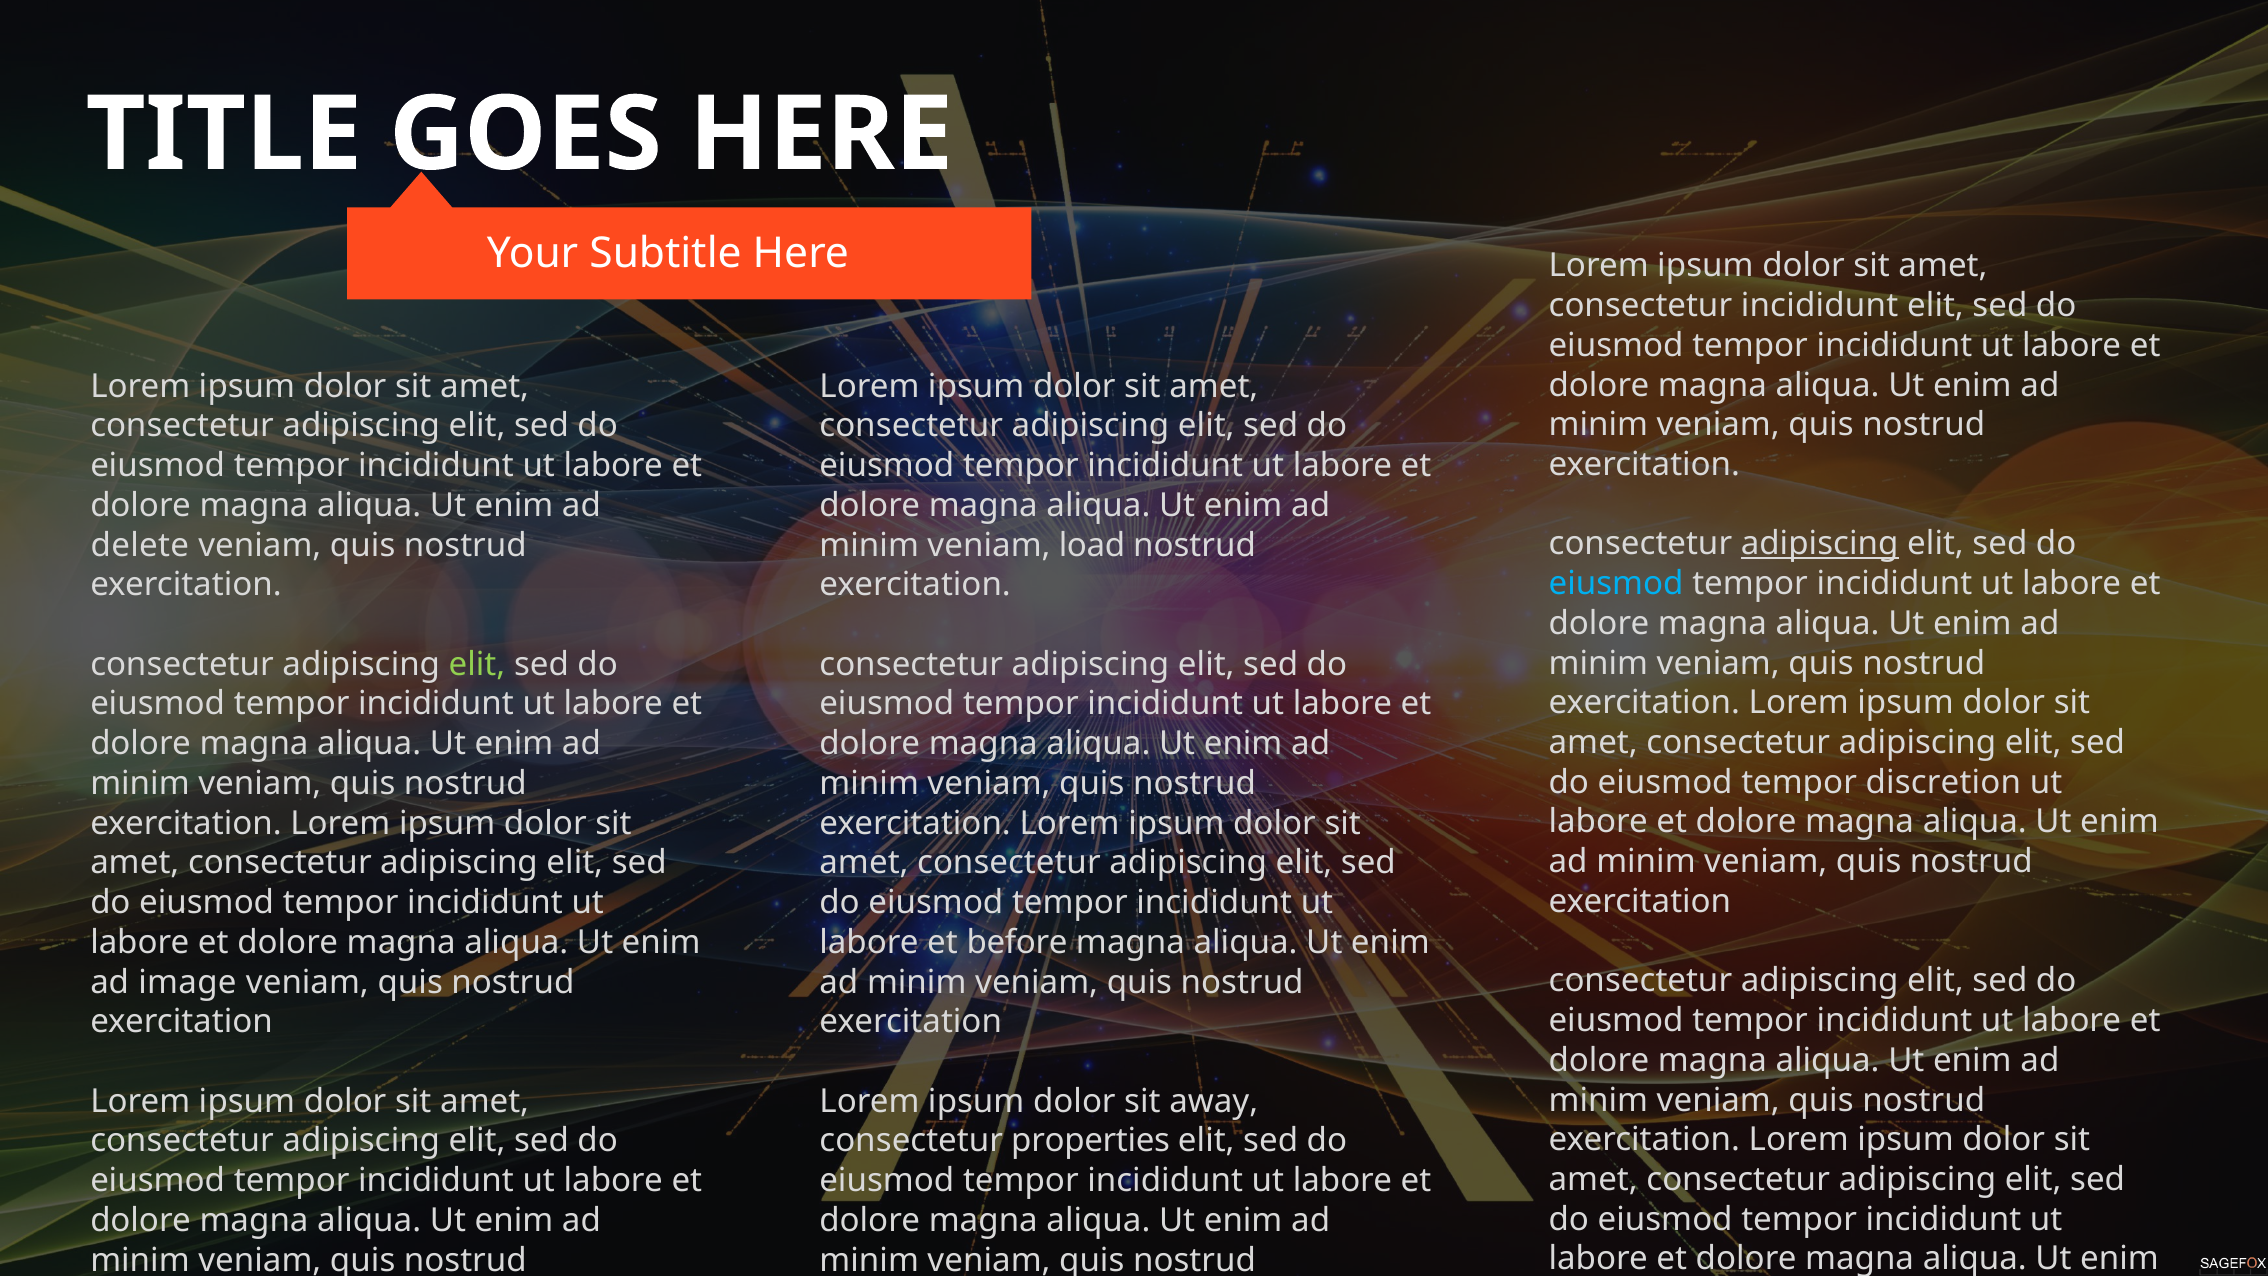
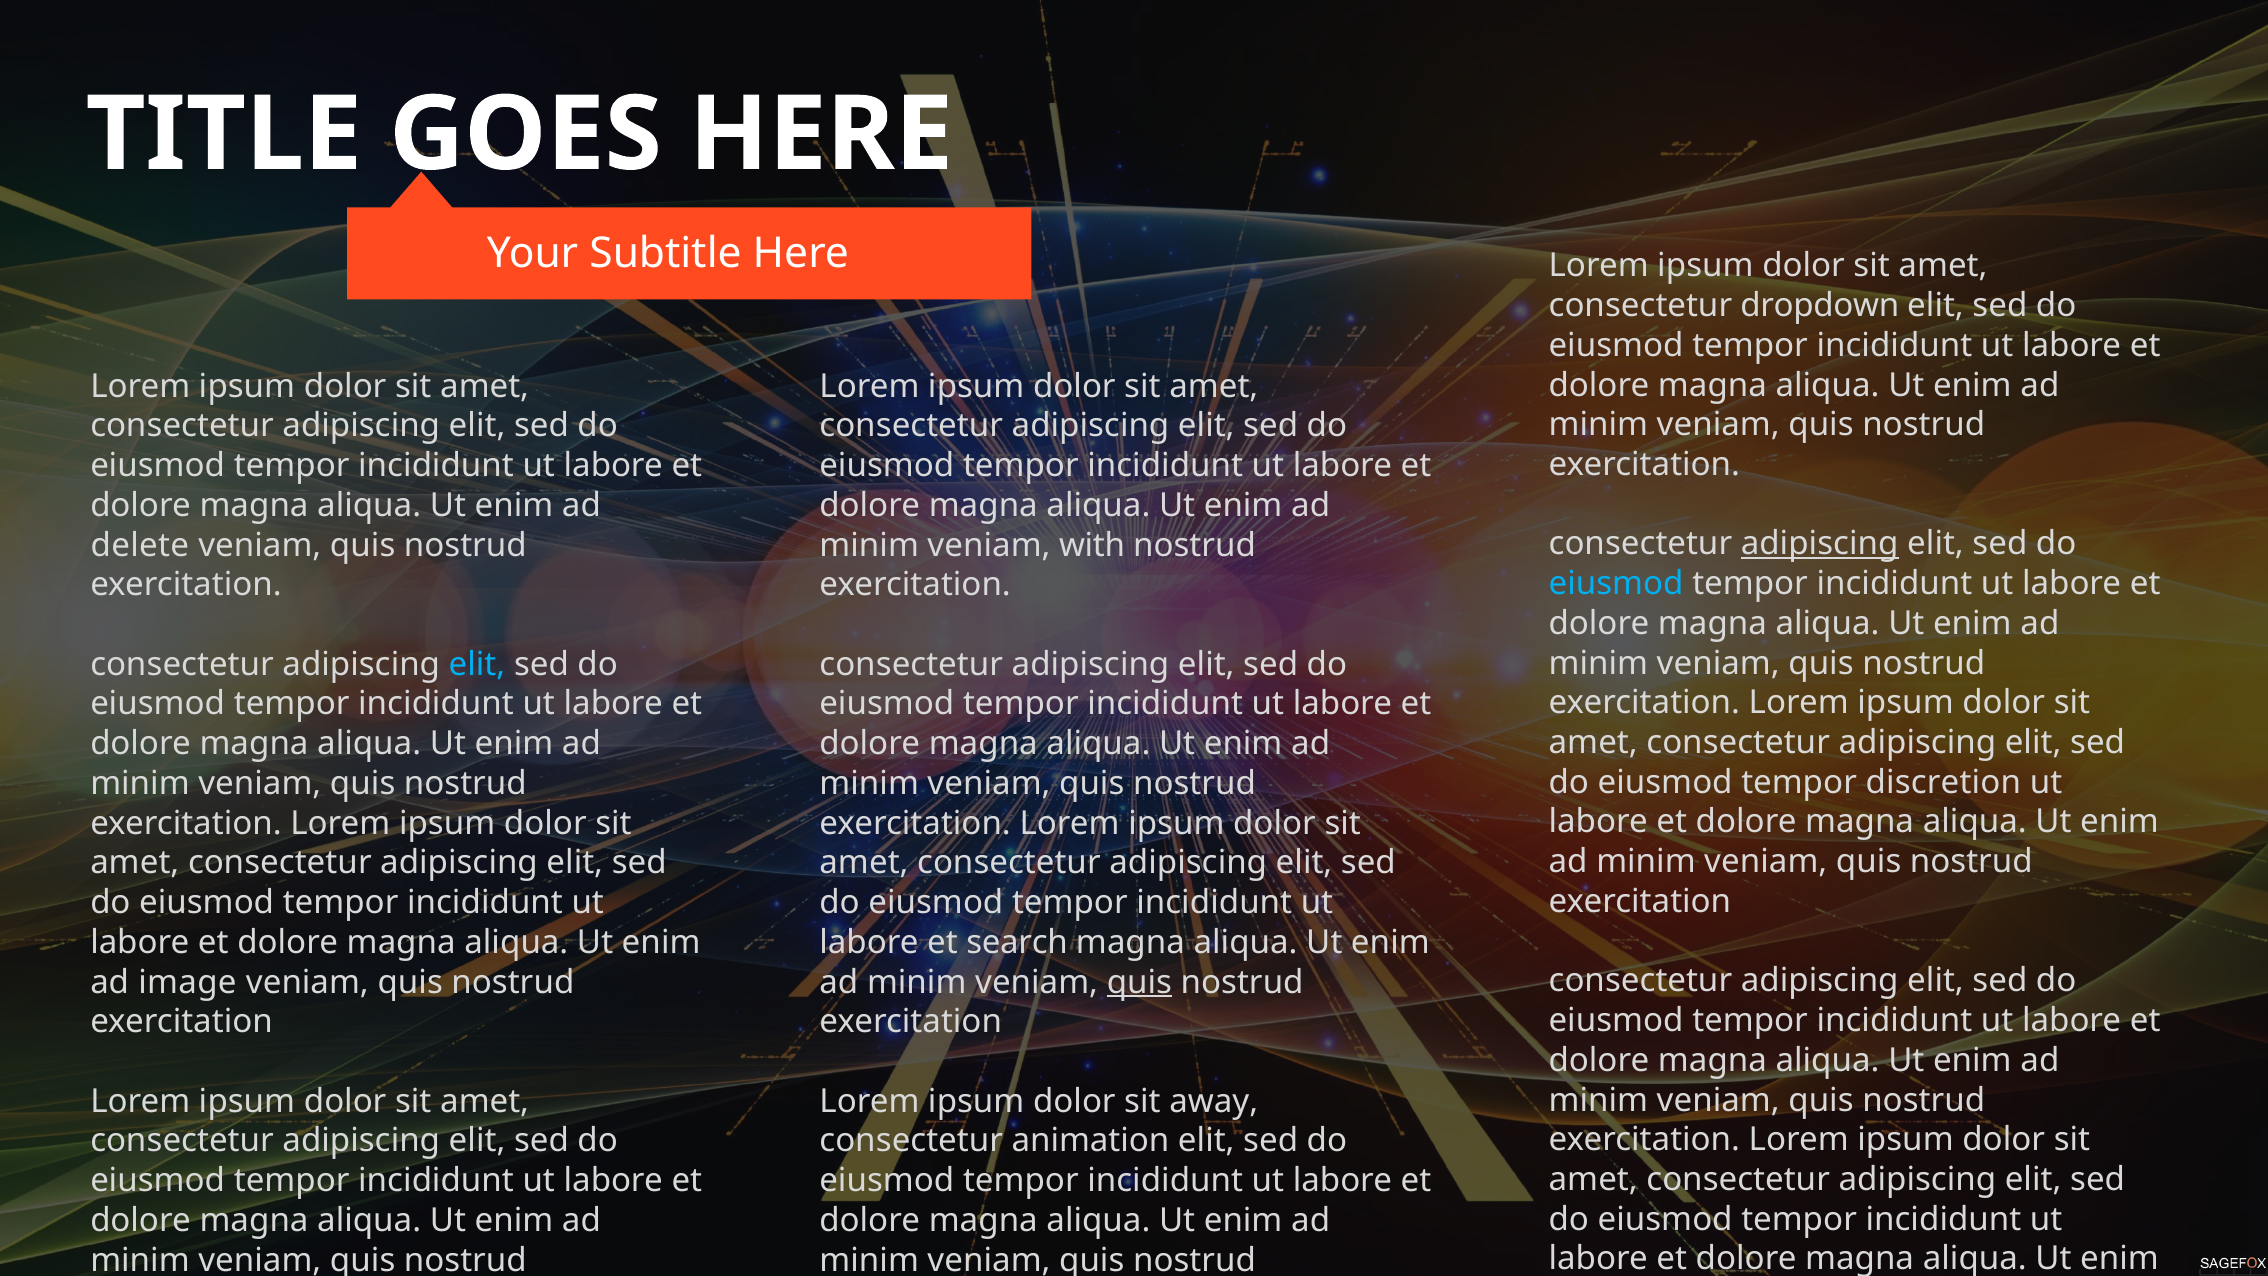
consectetur incididunt: incididunt -> dropdown (1820, 306)
load: load -> with (1092, 545)
elit colour: light green -> light blue (477, 664)
before: before -> search (1017, 942)
quis underline: none -> present (1139, 982)
properties: properties -> animation (1090, 1141)
